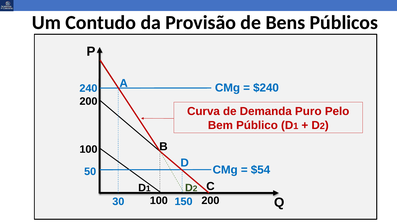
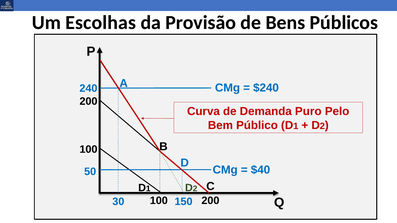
Contudo: Contudo -> Escolhas (101, 23)
$54: $54 -> $40 (260, 170)
